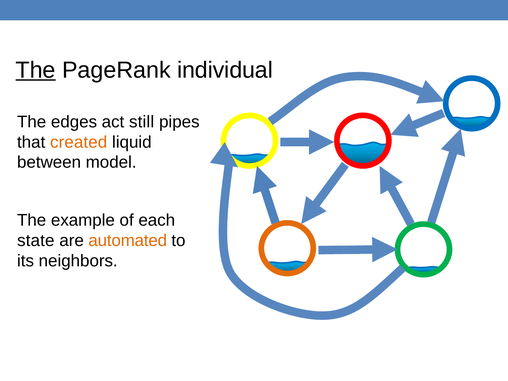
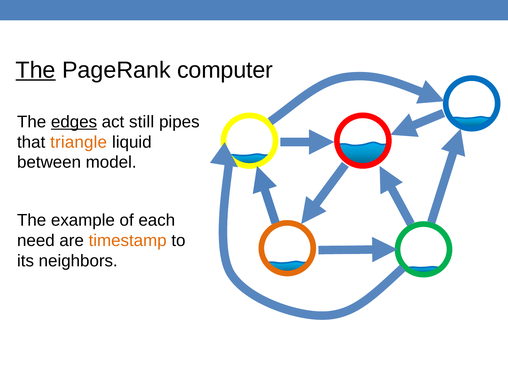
individual: individual -> computer (225, 70)
edges underline: none -> present (74, 122)
created: created -> triangle (79, 142)
state: state -> need (36, 241)
automated: automated -> timestamp (128, 241)
